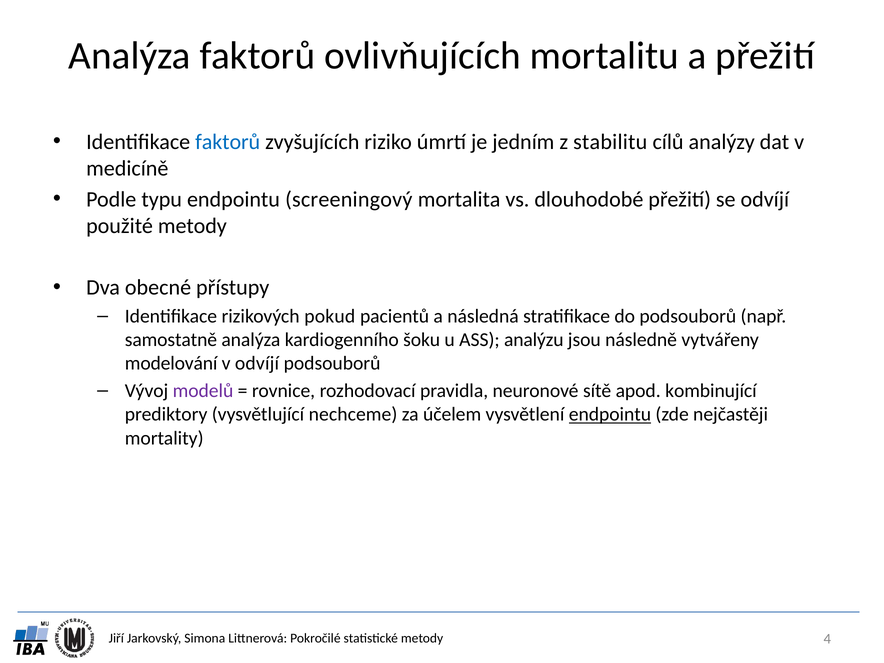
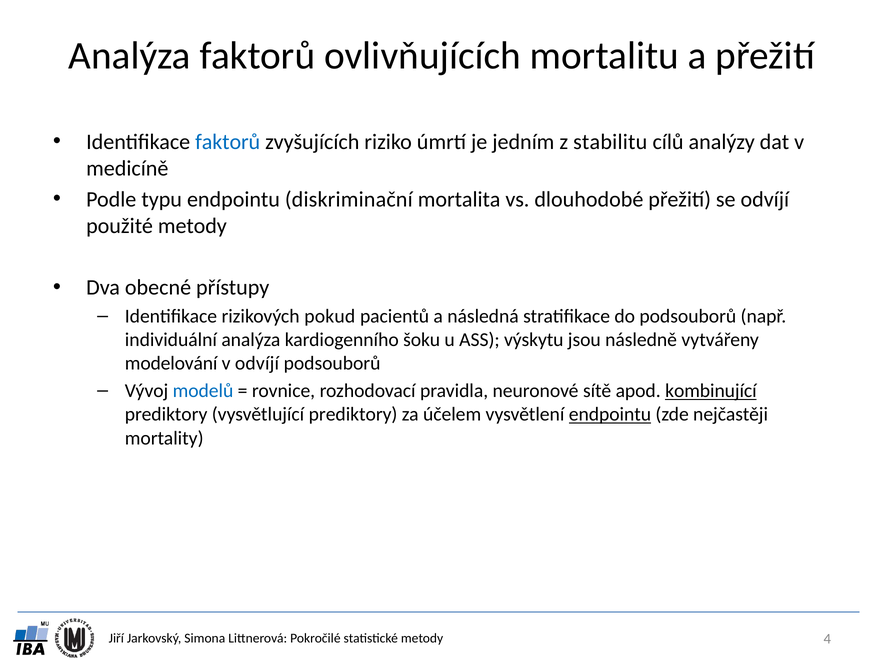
screeningový: screeningový -> diskriminační (349, 199)
samostatně: samostatně -> individuální (171, 340)
analýzu: analýzu -> výskytu (534, 340)
modelů colour: purple -> blue (203, 391)
kombinující underline: none -> present (711, 391)
vysvětlující nechceme: nechceme -> prediktory (353, 415)
